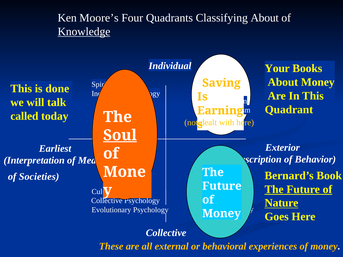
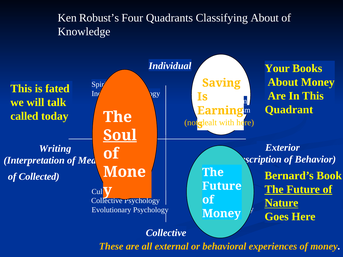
Moore’s: Moore’s -> Robust’s (99, 18)
Knowledge underline: present -> none (84, 32)
done: done -> fated (57, 89)
Earliest: Earliest -> Writing (55, 149)
Societies: Societies -> Collected (39, 177)
